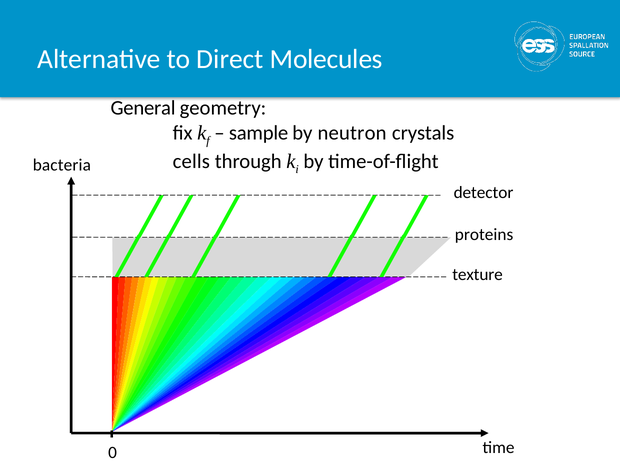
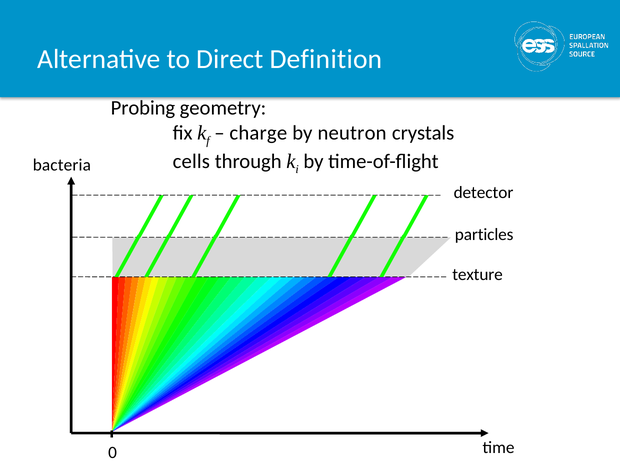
Molecules: Molecules -> Definition (326, 59)
General: General -> Probing (143, 108)
sample: sample -> charge (258, 133)
proteins: proteins -> particles (484, 235)
